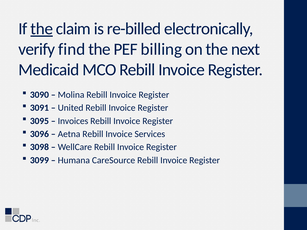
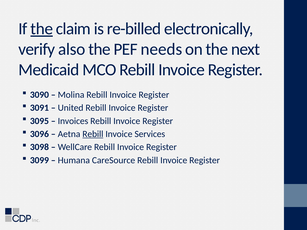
find: find -> also (72, 49)
billing: billing -> needs (161, 49)
Rebill underline: none -> present (93, 134)
